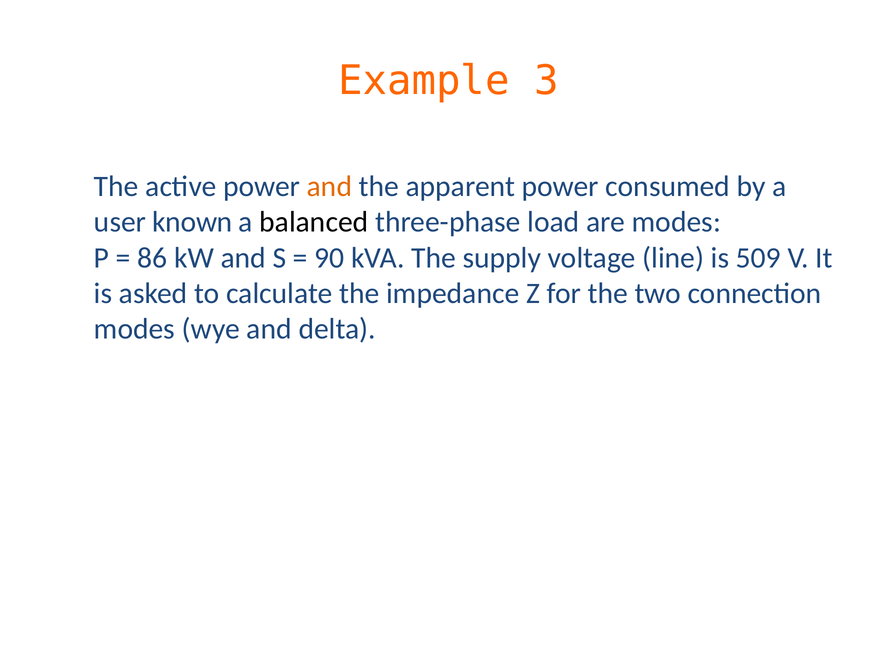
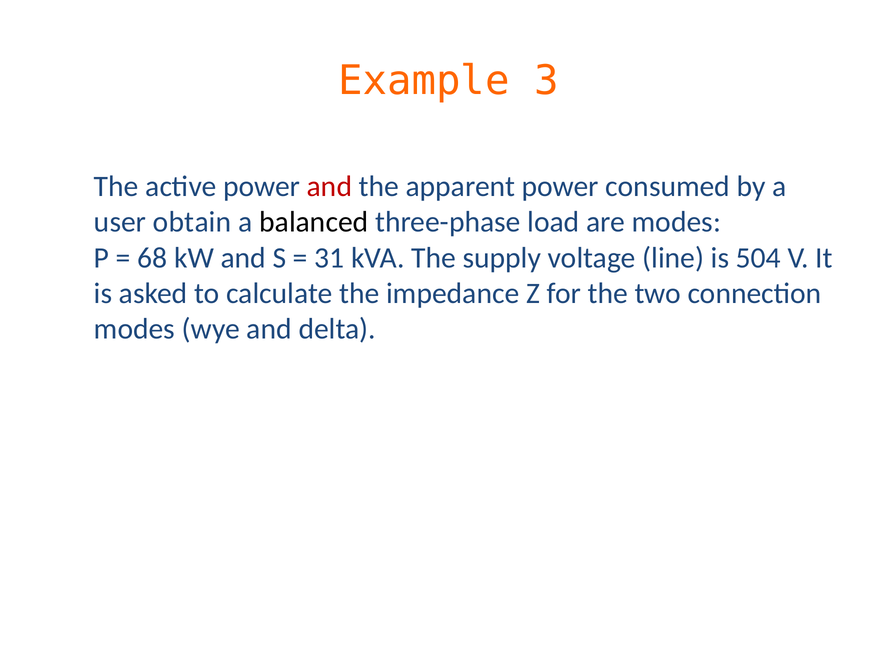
and colour: orange -> red (329, 187)
known: known -> obtain (192, 222)
86: 86 -> 68 (152, 258)
90: 90 -> 31 (329, 258)
509: 509 -> 504 (758, 258)
